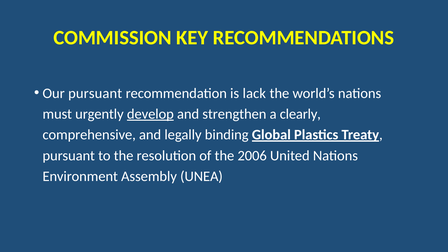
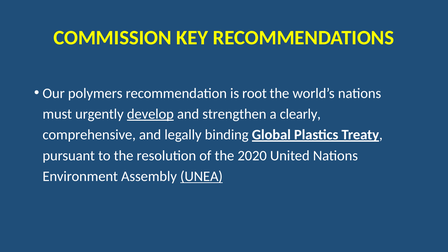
Our pursuant: pursuant -> polymers (95, 93)
lack: lack -> root (254, 93)
2006: 2006 -> 2020 (252, 156)
UNEA underline: none -> present (201, 176)
